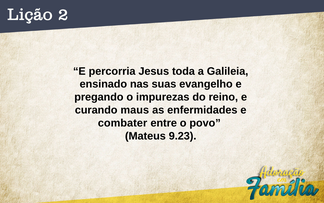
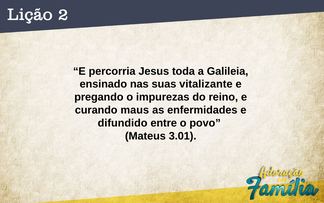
evangelho: evangelho -> vitalizante (206, 84)
combater: combater -> difundido (123, 123)
9.23: 9.23 -> 3.01 (183, 136)
